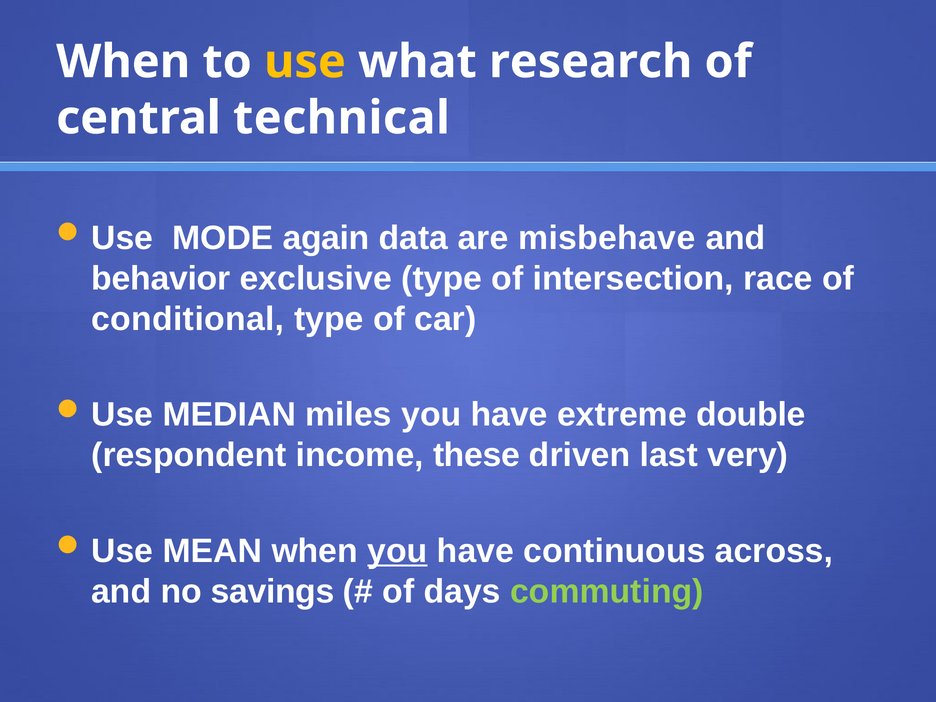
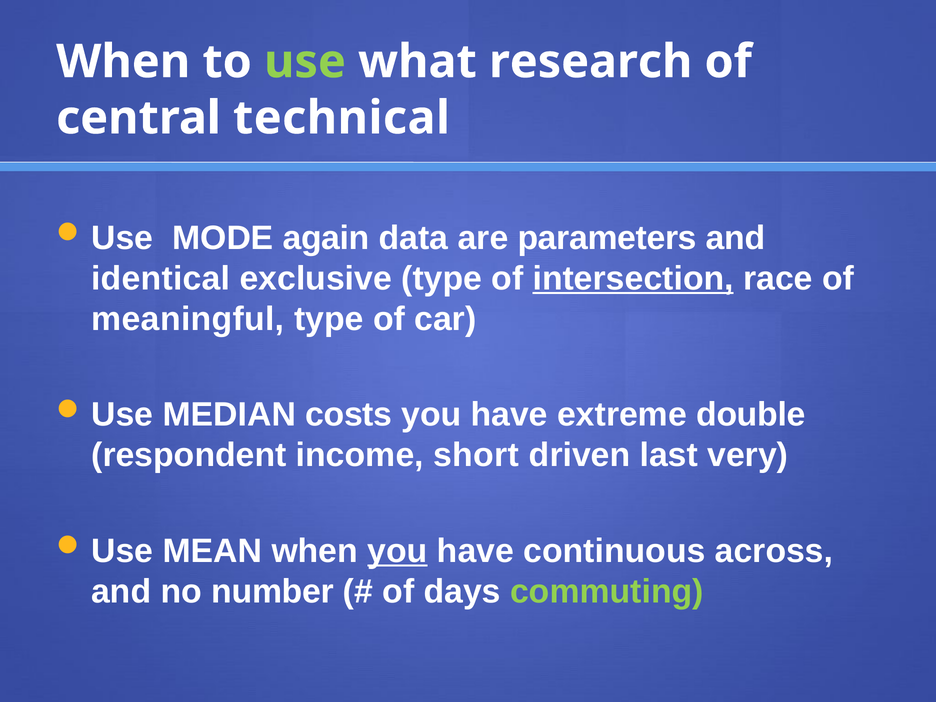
use colour: yellow -> light green (305, 62)
misbehave: misbehave -> parameters (607, 238)
behavior: behavior -> identical (161, 278)
intersection underline: none -> present (633, 278)
conditional: conditional -> meaningful (188, 319)
miles: miles -> costs (349, 415)
these: these -> short (476, 455)
savings: savings -> number (273, 591)
